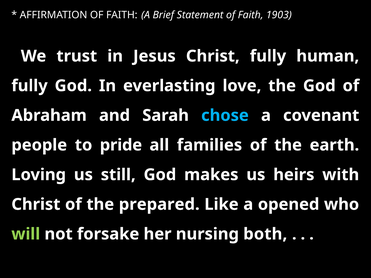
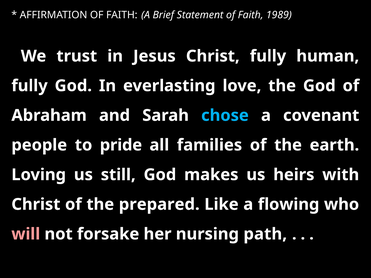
1903: 1903 -> 1989 (279, 15)
opened: opened -> flowing (289, 205)
will colour: light green -> pink (26, 234)
both: both -> path (265, 234)
